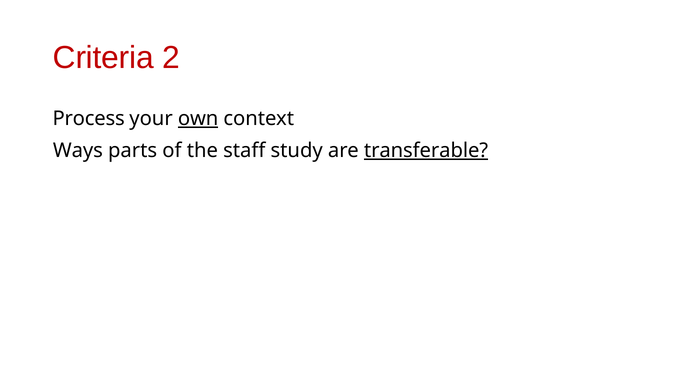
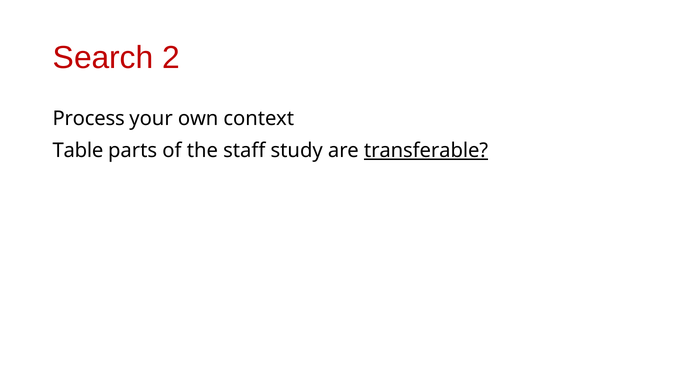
Criteria: Criteria -> Search (103, 58)
own underline: present -> none (198, 118)
Ways: Ways -> Table (78, 150)
